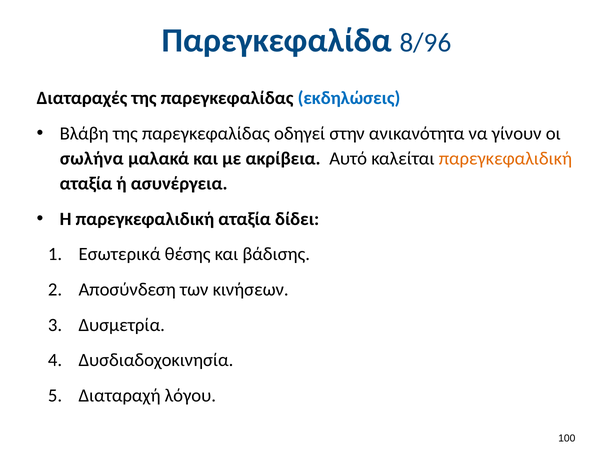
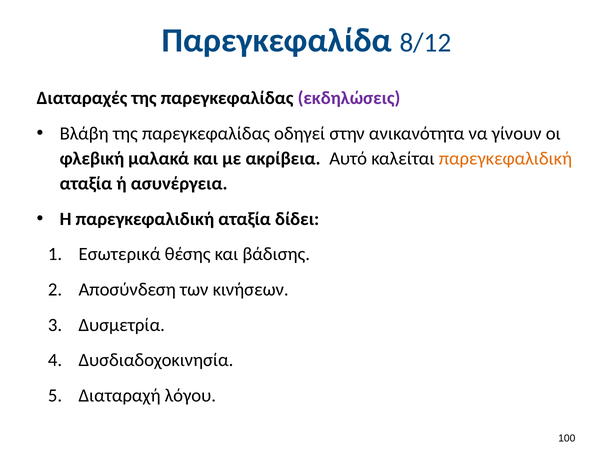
8/96: 8/96 -> 8/12 (425, 43)
εκδηλώσεις colour: blue -> purple (349, 98)
σωλήνα: σωλήνα -> φλεβική (92, 159)
